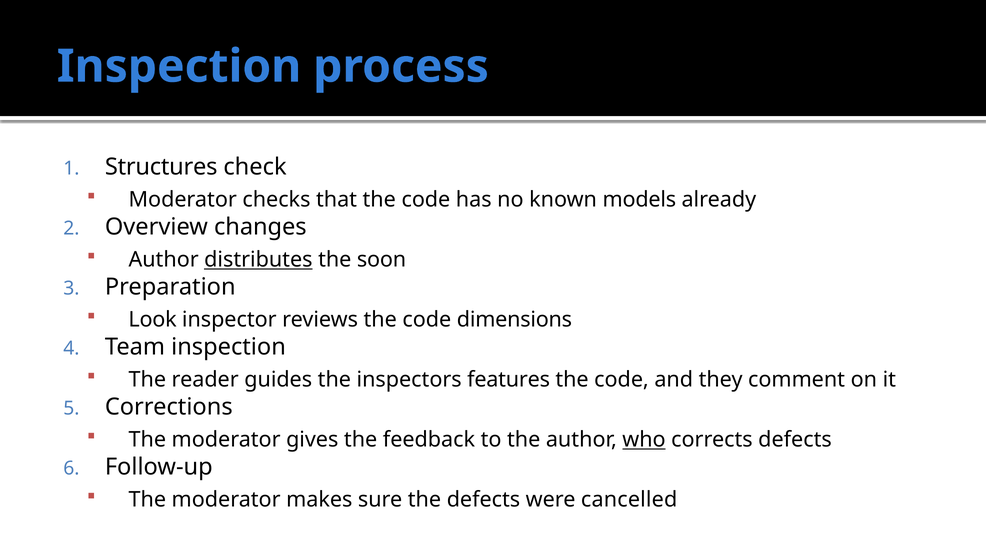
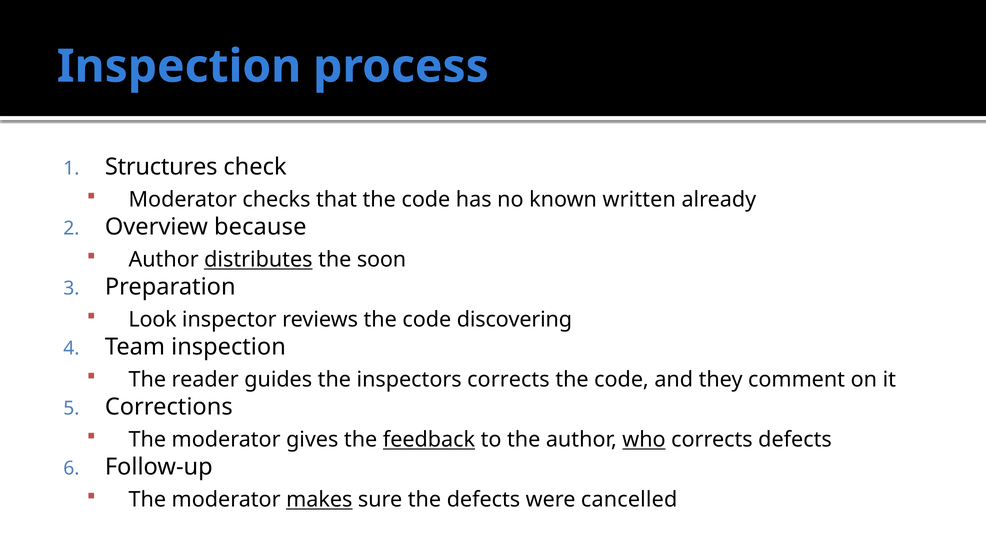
models: models -> written (639, 200)
changes: changes -> because (260, 227)
dimensions: dimensions -> discovering (514, 319)
inspectors features: features -> corrects (508, 379)
feedback underline: none -> present (429, 439)
makes underline: none -> present (319, 499)
